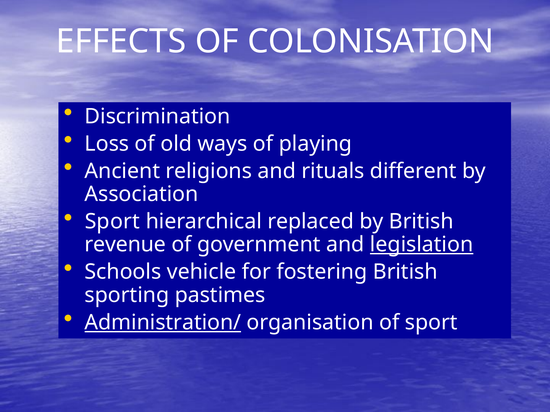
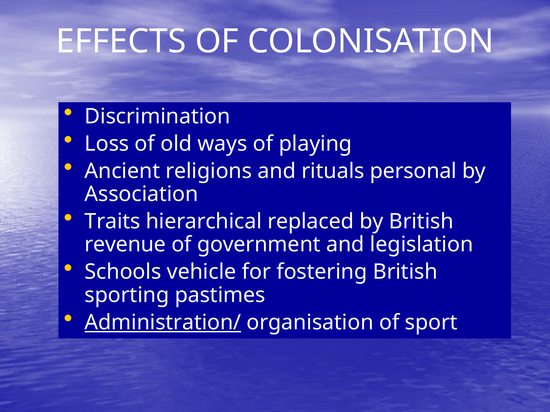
different: different -> personal (413, 171)
Sport: Sport -> Traits (112, 222)
legislation underline: present -> none (422, 245)
